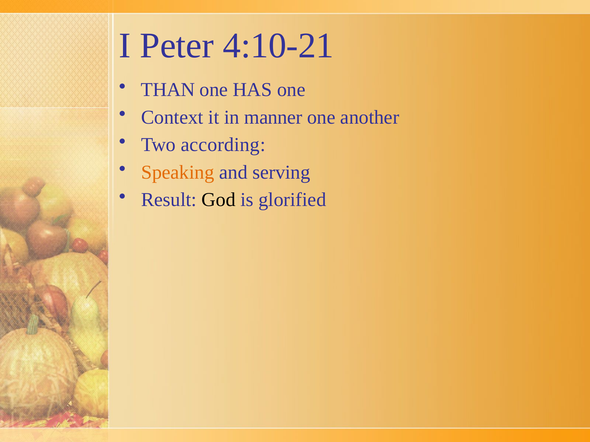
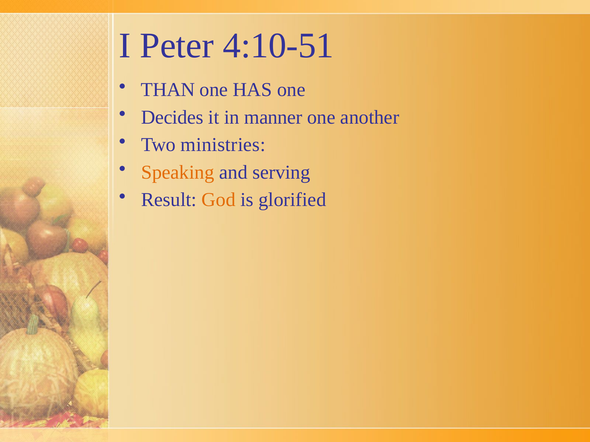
4:10-21: 4:10-21 -> 4:10-51 (278, 46)
Context: Context -> Decides (172, 117)
according: according -> ministries (223, 145)
God colour: black -> orange (219, 200)
